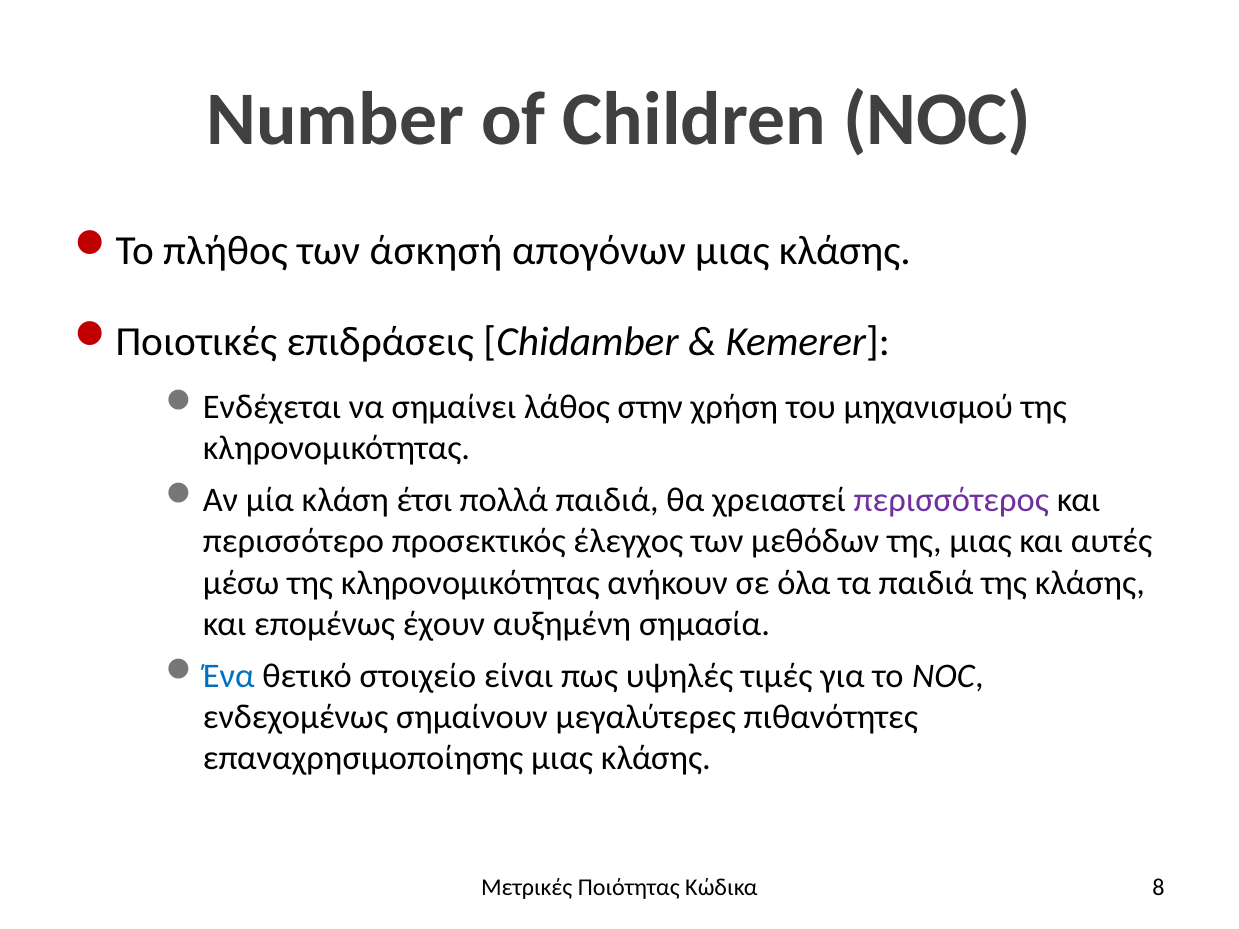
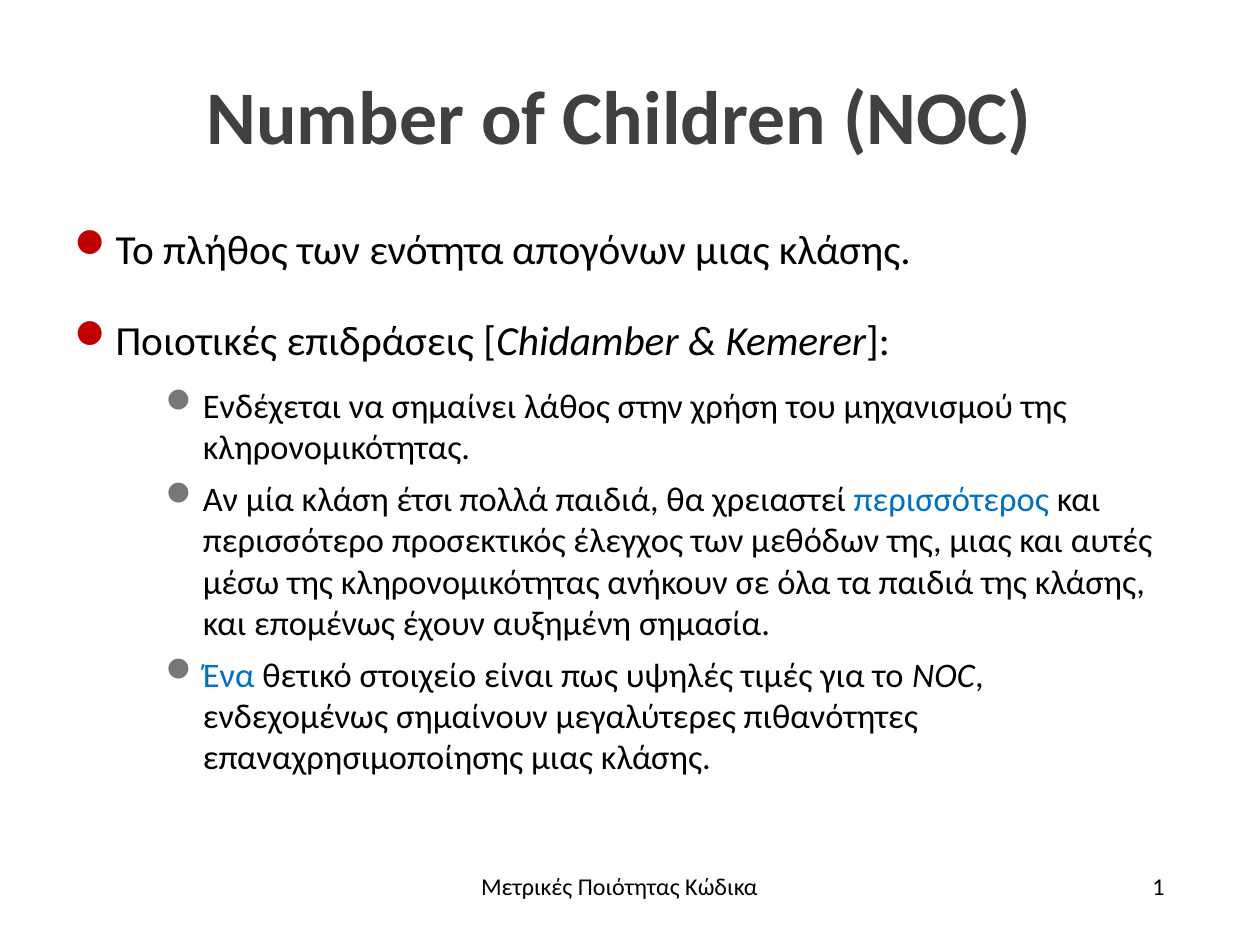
άσκησή: άσκησή -> ενότητα (436, 251)
περισσότερος colour: purple -> blue (951, 500)
8: 8 -> 1 (1159, 887)
